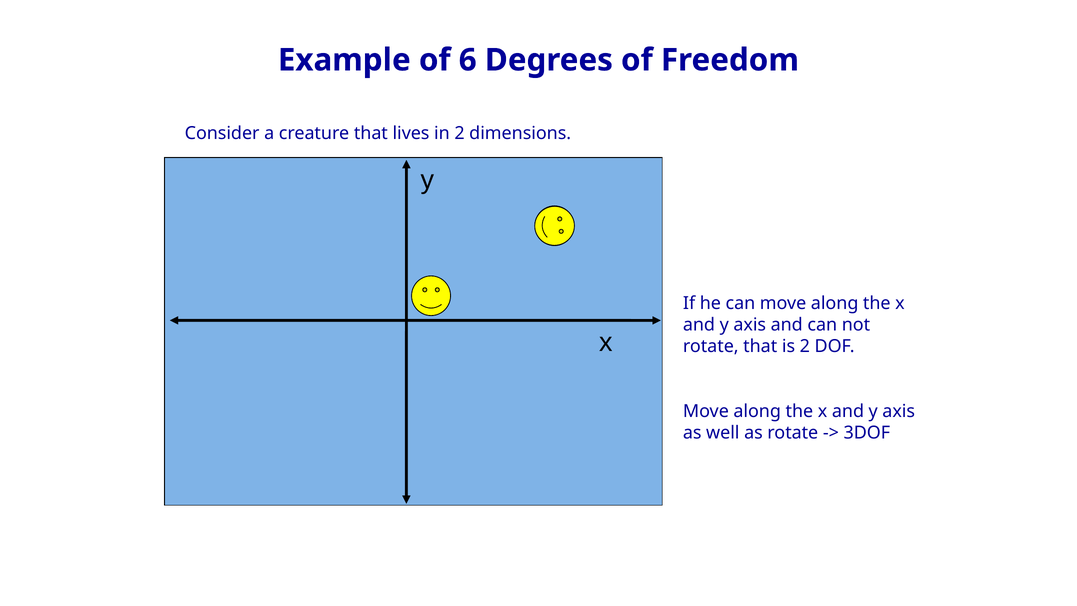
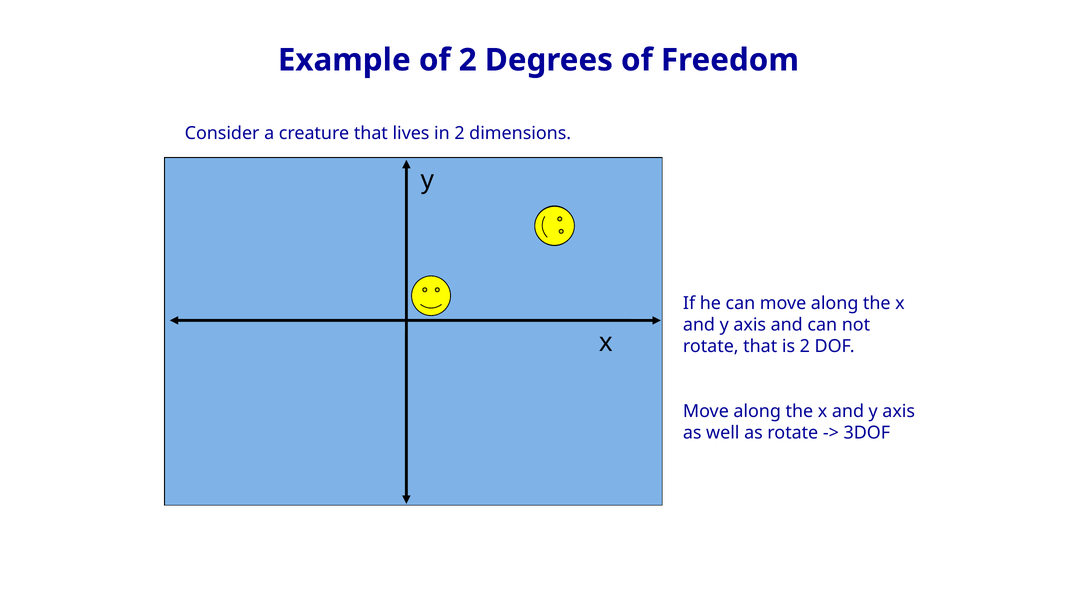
of 6: 6 -> 2 (468, 60)
